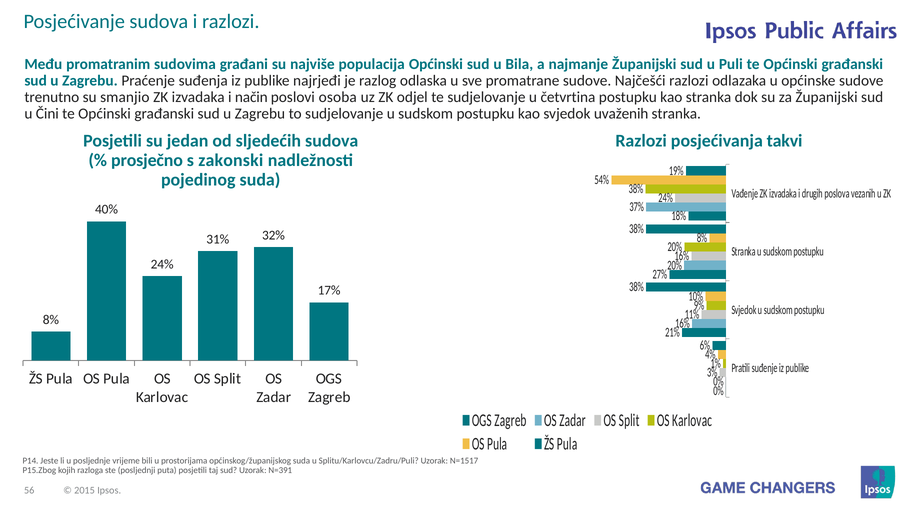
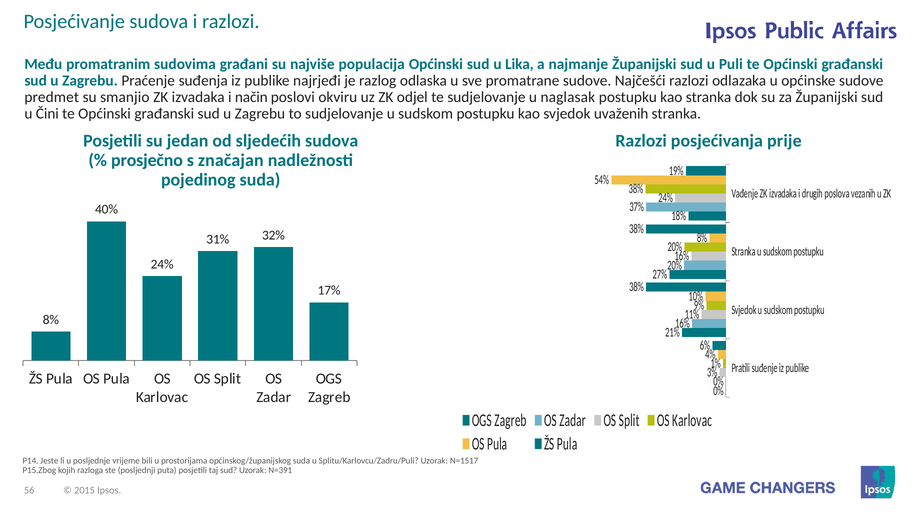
Bila: Bila -> Lika (519, 64)
trenutno: trenutno -> predmet (52, 97)
osoba: osoba -> okviru (338, 97)
četvrtina: četvrtina -> naglasak (568, 97)
takvi: takvi -> prije (784, 141)
zakonski: zakonski -> značajan (231, 160)
